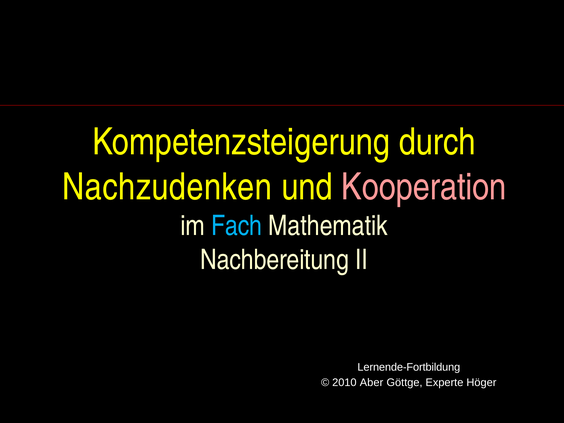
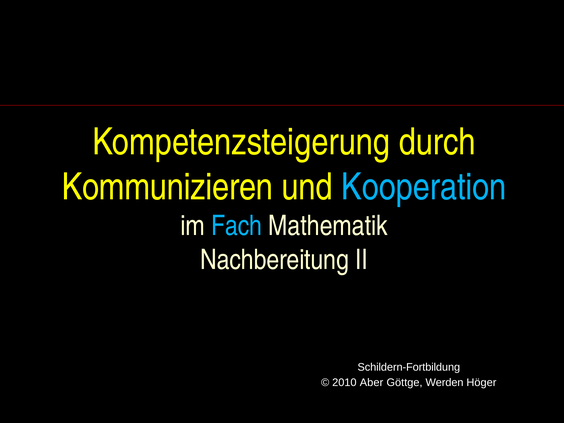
Nachzudenken: Nachzudenken -> Kommunizieren (167, 187)
Kooperation colour: pink -> light blue (424, 187)
Lernende-Fortbildung: Lernende-Fortbildung -> Schildern-Fortbildung (409, 367)
Experte: Experte -> Werden (445, 382)
